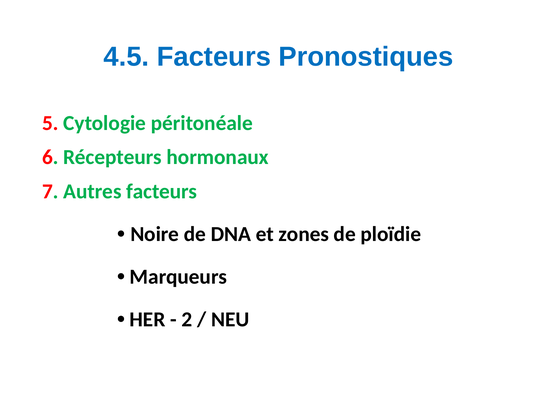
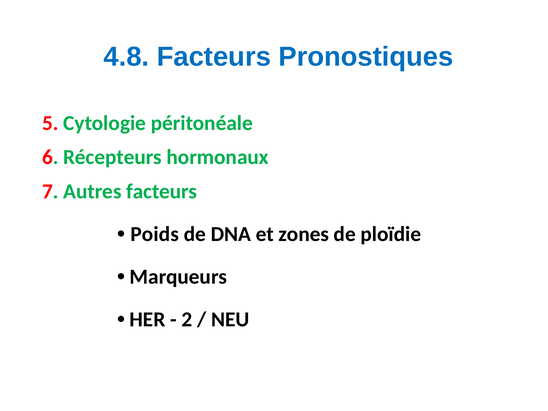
4.5: 4.5 -> 4.8 (126, 57)
Noire: Noire -> Poids (155, 234)
